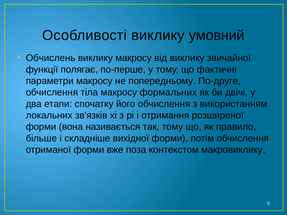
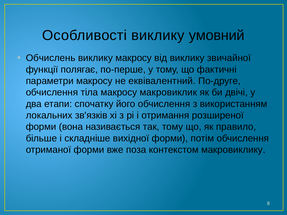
попередньому: попередньому -> еквівалентний (162, 81)
формальних: формальних -> макровиклик (168, 93)
